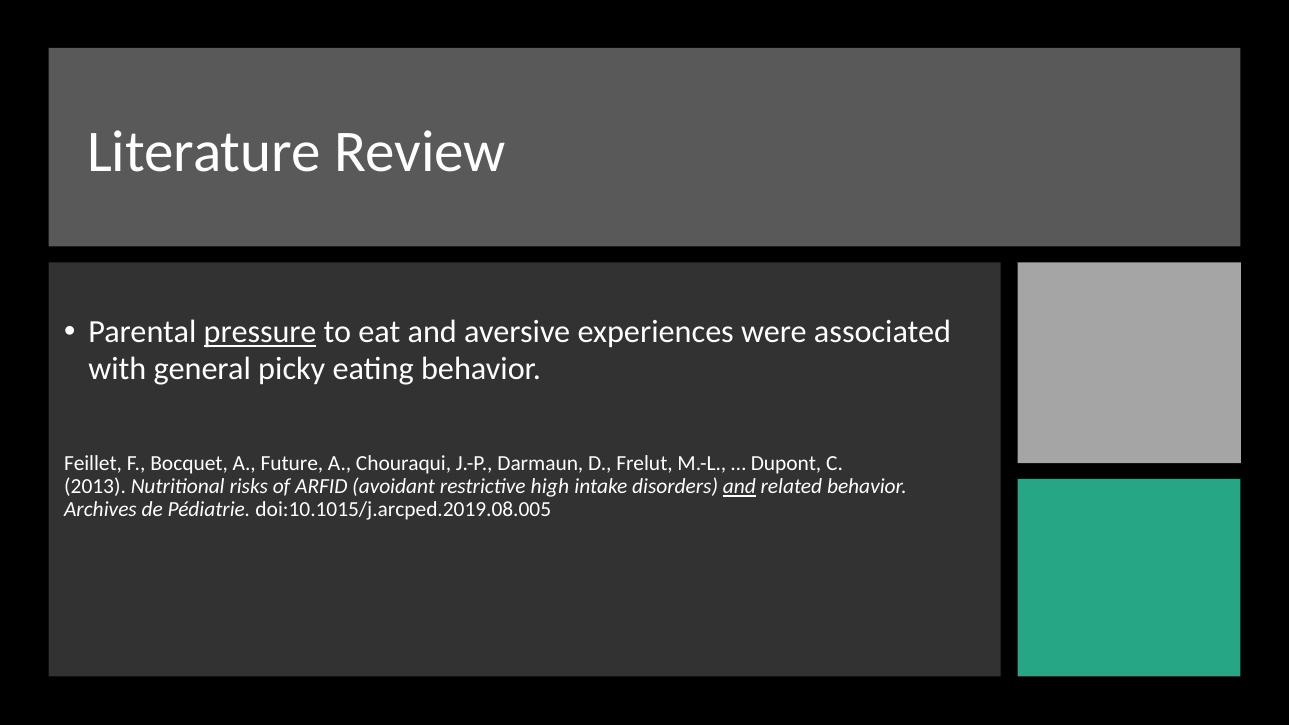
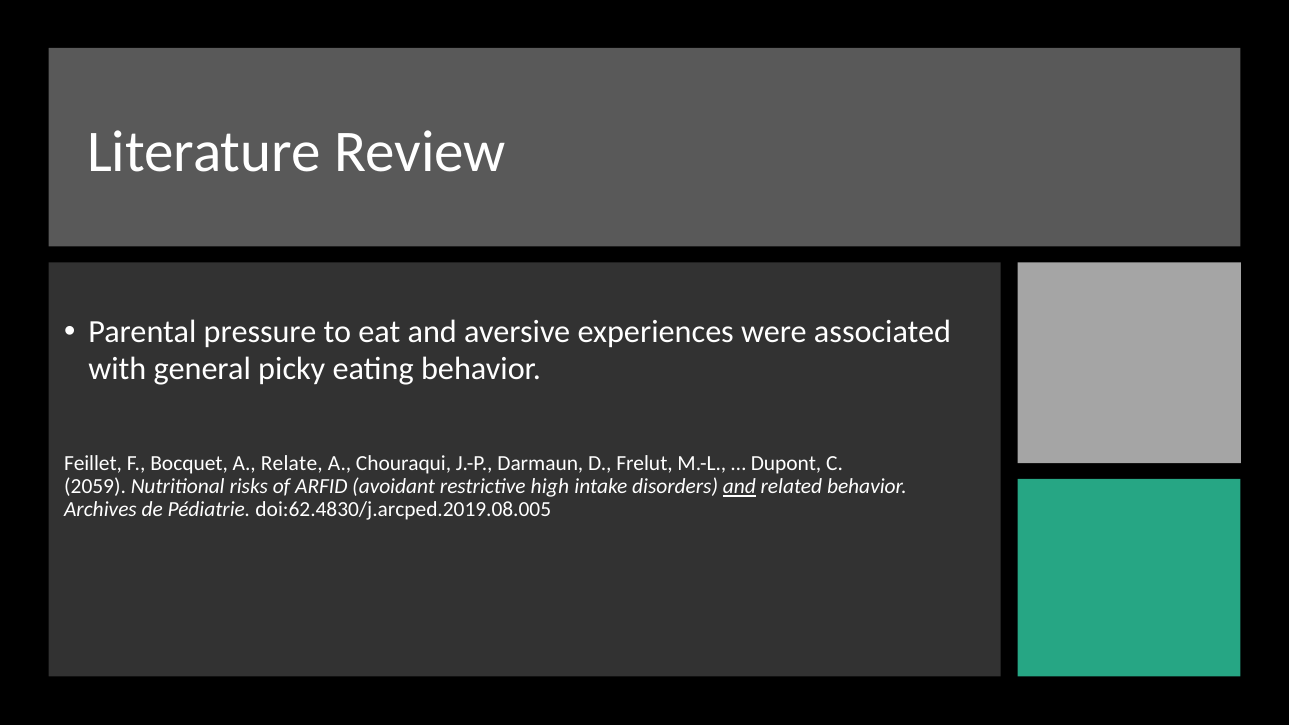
pressure underline: present -> none (260, 332)
Future: Future -> Relate (292, 464)
2013: 2013 -> 2059 (95, 487)
doi:10.1015/j.arcped.2019.08.005: doi:10.1015/j.arcped.2019.08.005 -> doi:62.4830/j.arcped.2019.08.005 (403, 510)
